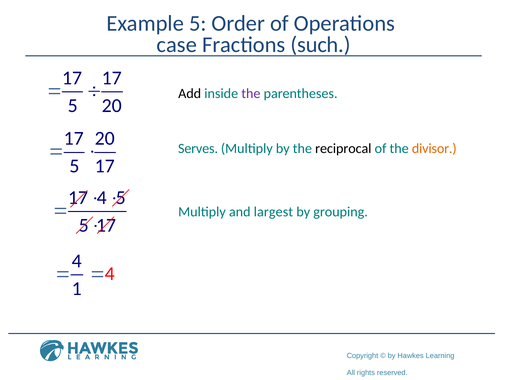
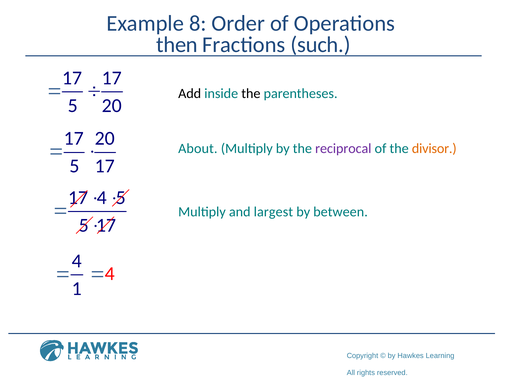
Example 5: 5 -> 8 (198, 24)
case: case -> then (177, 45)
the colour: purple -> black (251, 94)
Serves: Serves -> About (198, 149)
reciprocal colour: black -> purple (343, 149)
grouping: grouping -> between (341, 212)
